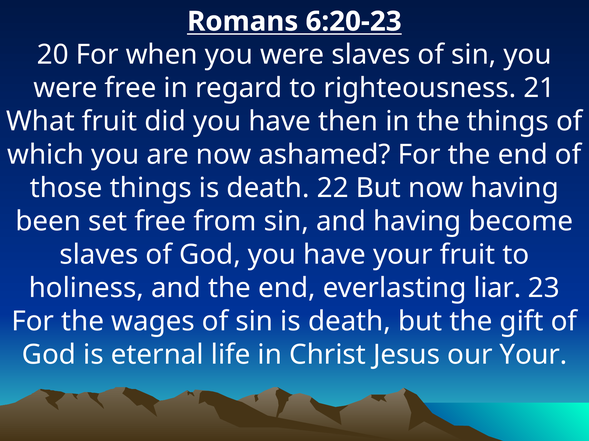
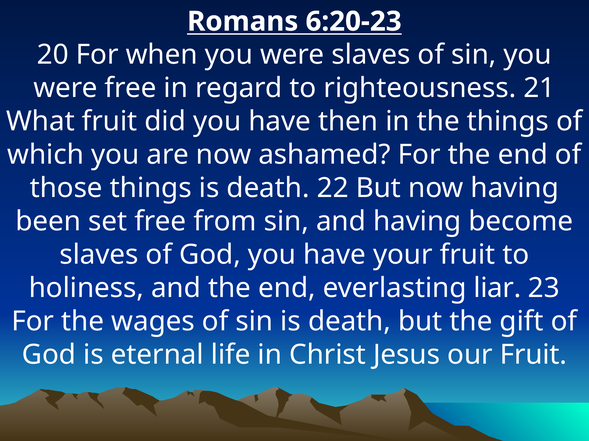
our Your: Your -> Fruit (533, 355)
